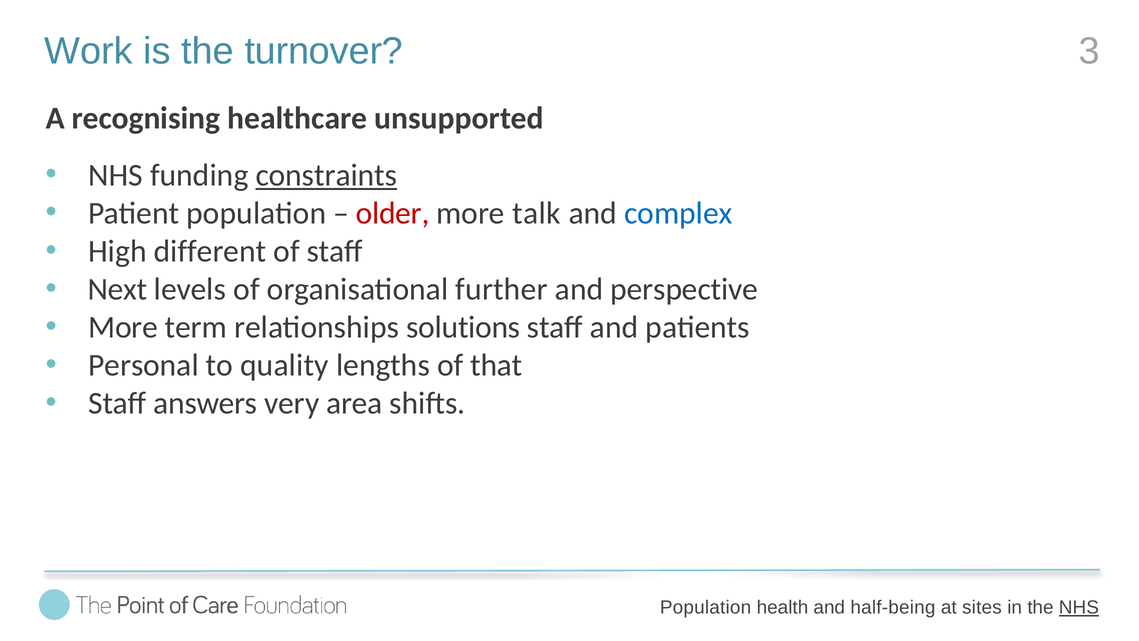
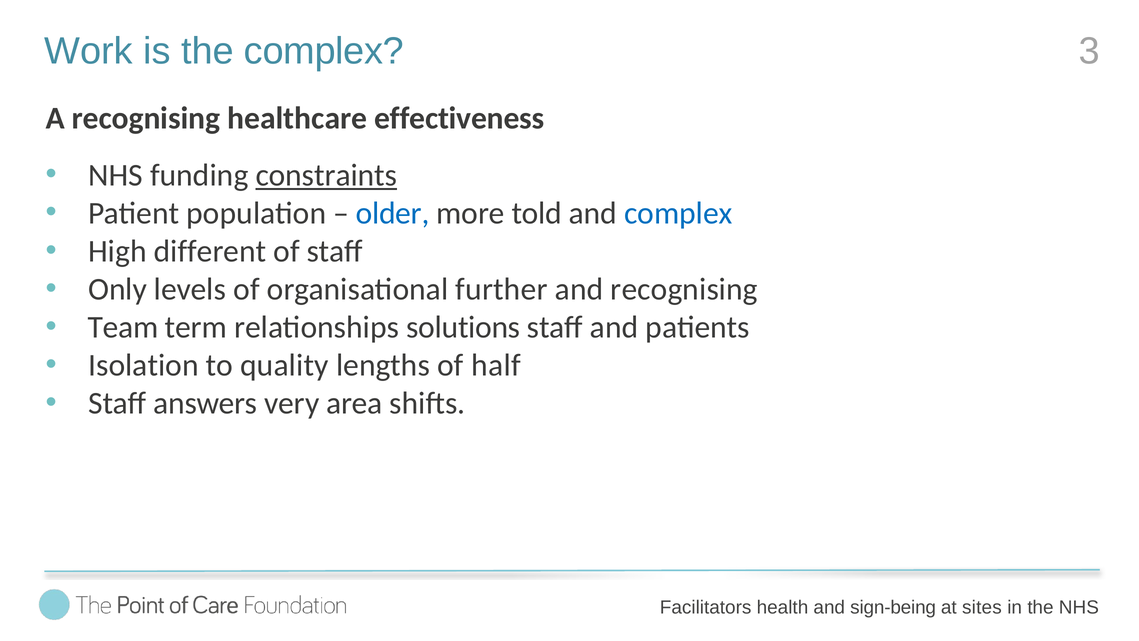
the turnover: turnover -> complex (324, 51)
unsupported: unsupported -> effectiveness (459, 118)
older colour: red -> blue (393, 213)
talk: talk -> told (537, 213)
Next: Next -> Only (118, 289)
and perspective: perspective -> recognising (684, 289)
More: More -> Team (123, 327)
Personal: Personal -> Isolation (143, 365)
that: that -> half (496, 365)
Population: Population -> Facilitators (706, 607)
half-being: half-being -> sign-being (893, 607)
NHS underline: present -> none (1079, 607)
